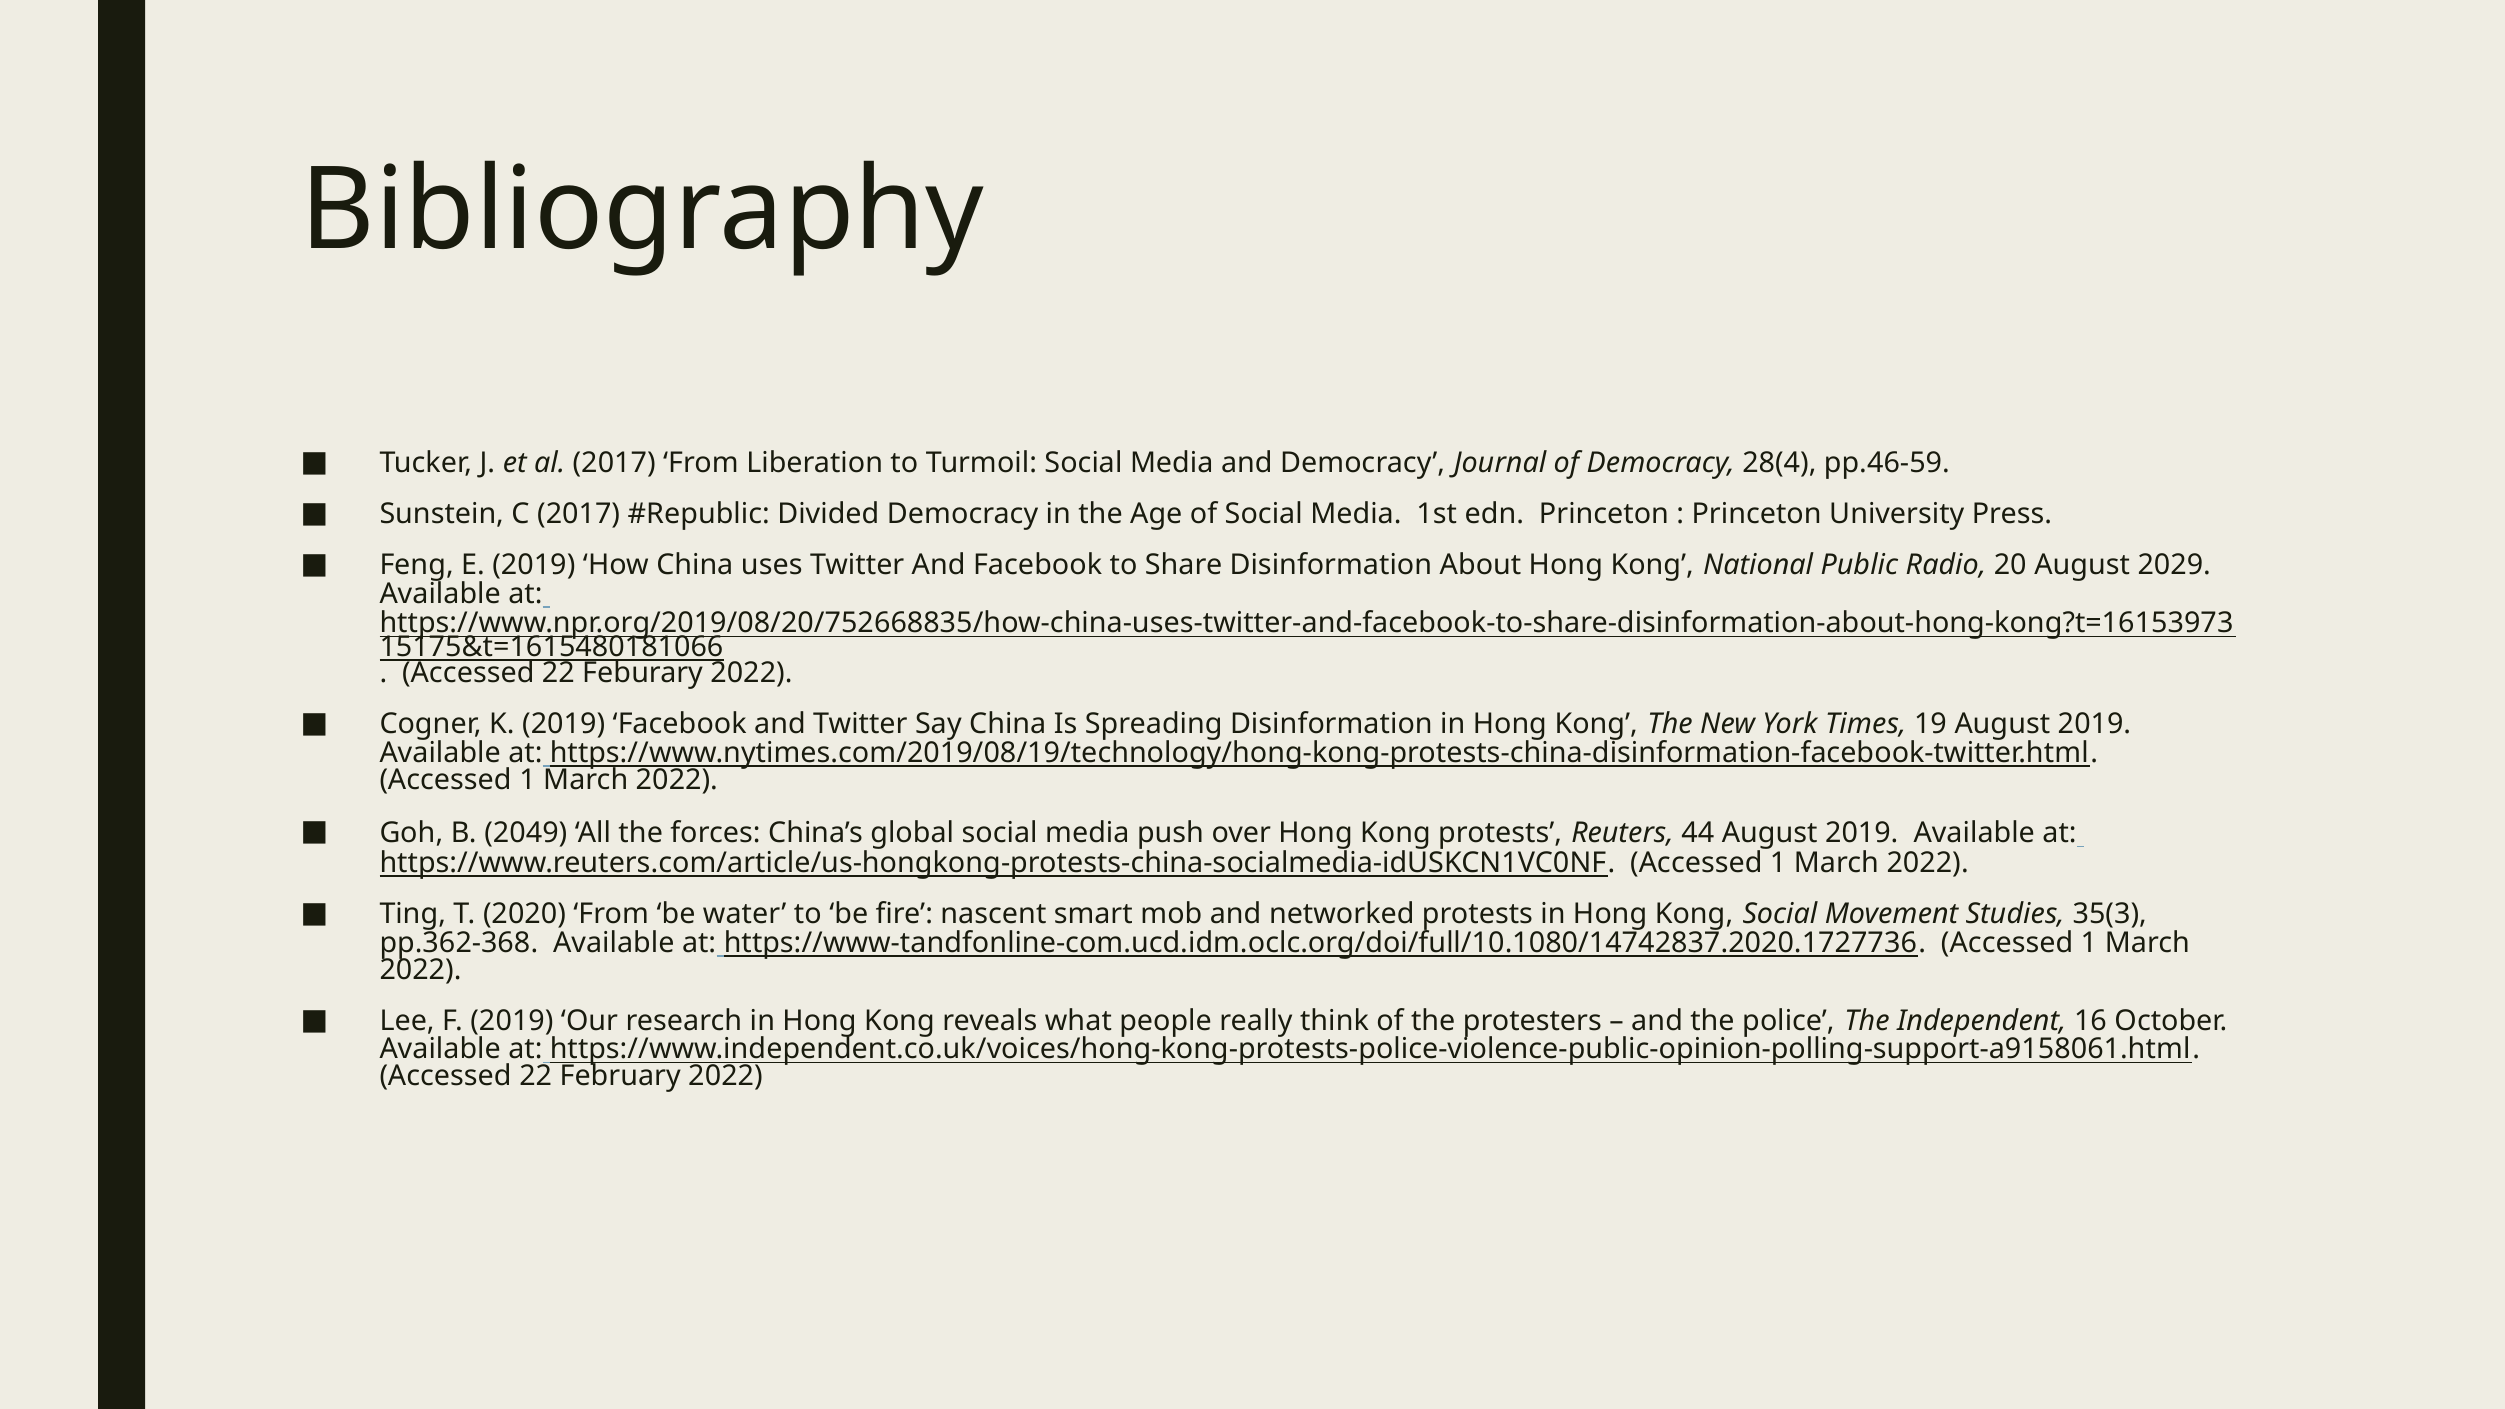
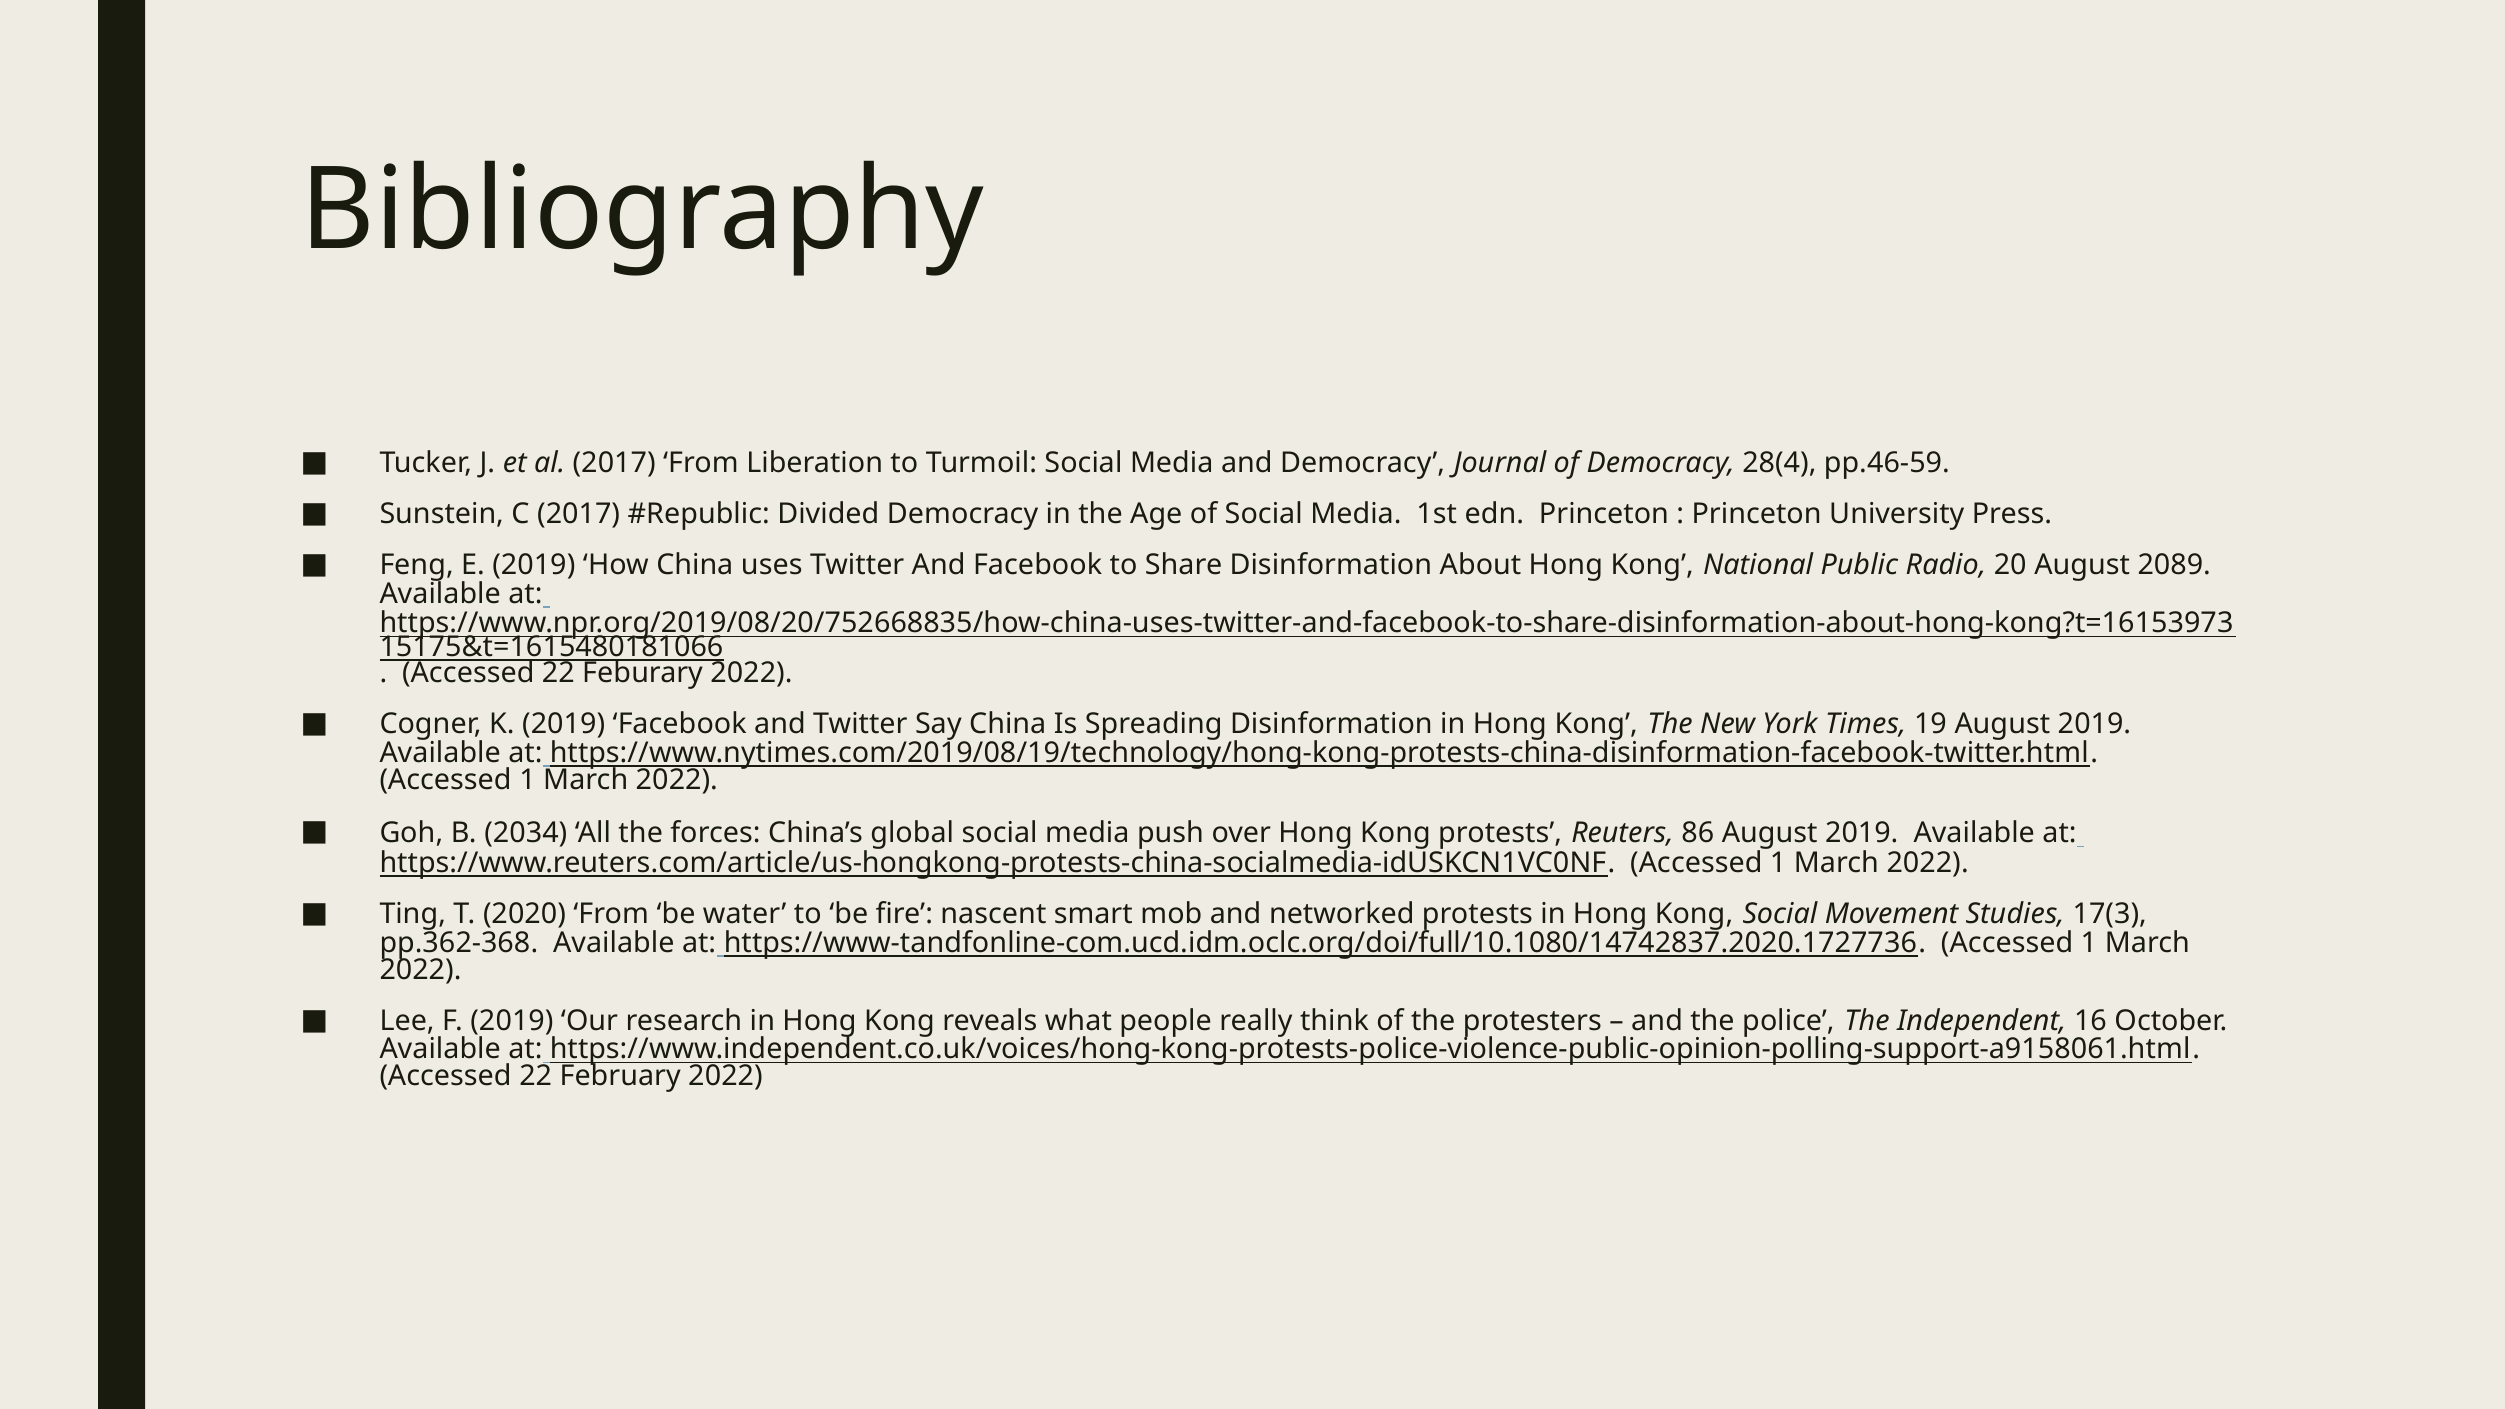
2029: 2029 -> 2089 (2174, 565)
2049: 2049 -> 2034 (526, 833)
44: 44 -> 86 (1698, 833)
35(3: 35(3 -> 17(3 (2110, 915)
